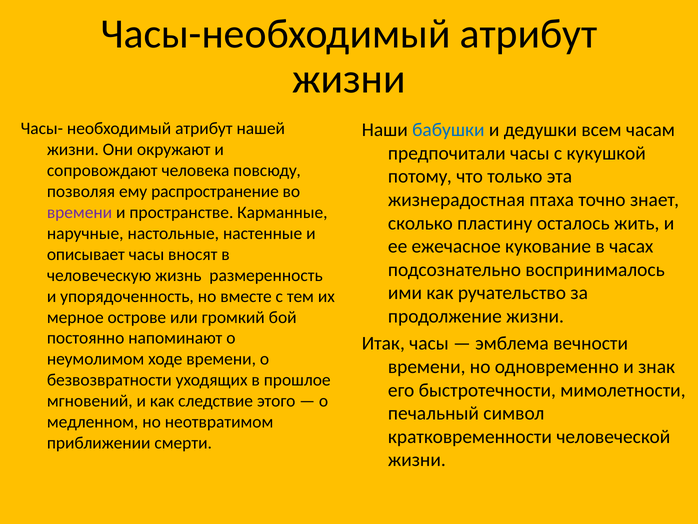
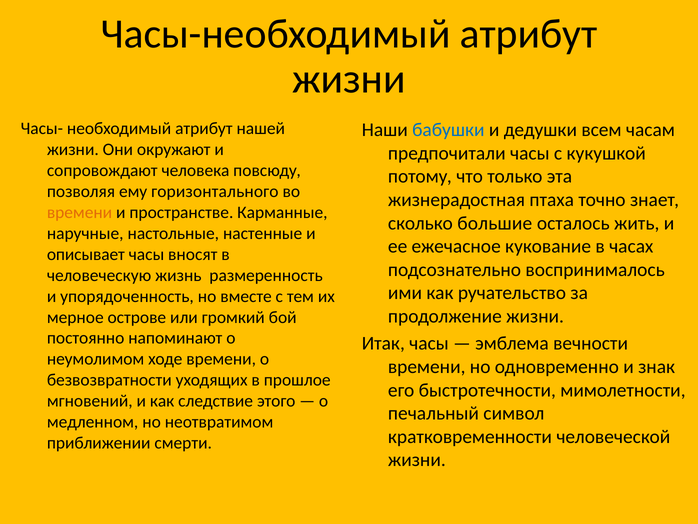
распространение: распространение -> горизонтального (215, 191)
времени colour: purple -> orange (80, 212)
пластину: пластину -> большие (495, 223)
